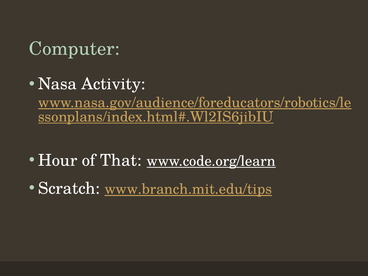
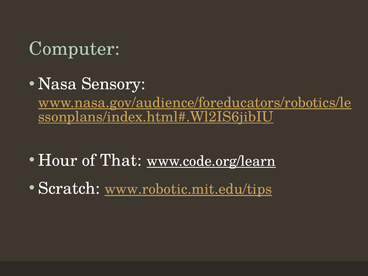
Activity: Activity -> Sensory (113, 84)
www.branch.mit.edu/tips: www.branch.mit.edu/tips -> www.robotic.mit.edu/tips (188, 189)
